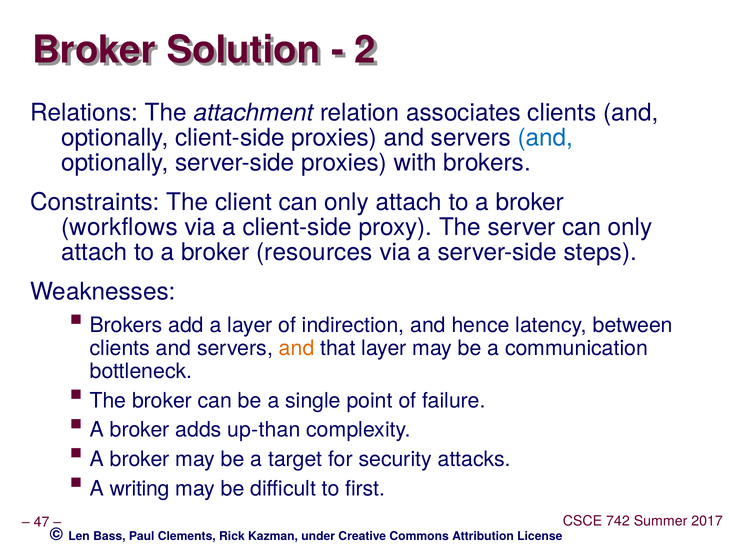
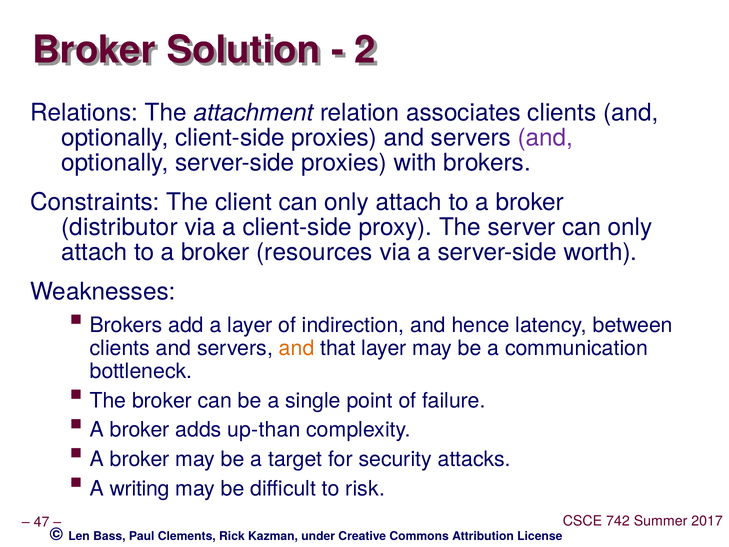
and colour: blue -> purple (545, 138)
workflows: workflows -> distributor (119, 227)
steps: steps -> worth (600, 252)
first: first -> risk (365, 488)
